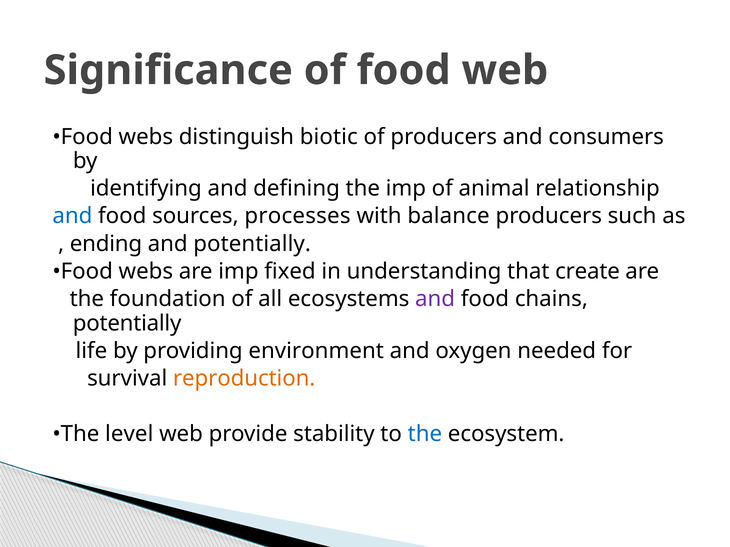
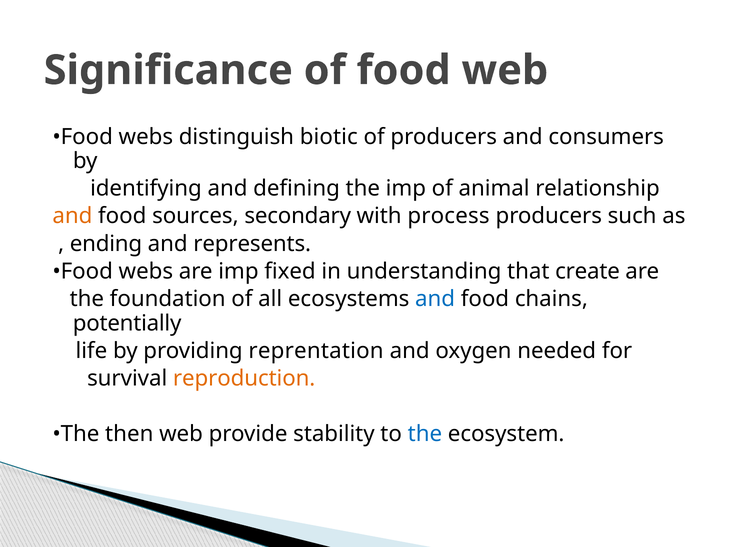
and colour: blue -> orange (72, 216)
processes: processes -> secondary (298, 216)
balance: balance -> process (448, 216)
and potentially: potentially -> represents (252, 244)
and colour: purple -> blue (435, 299)
environment: environment -> reprentation (316, 351)
level: level -> then (129, 434)
